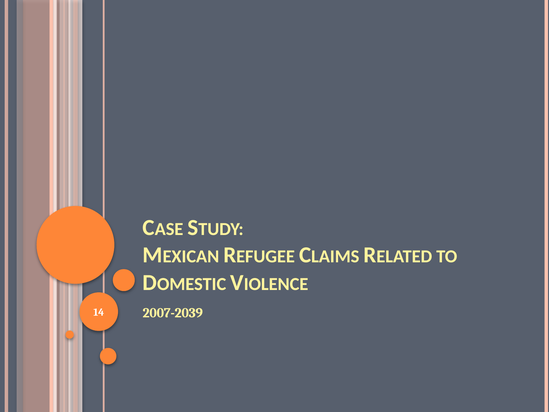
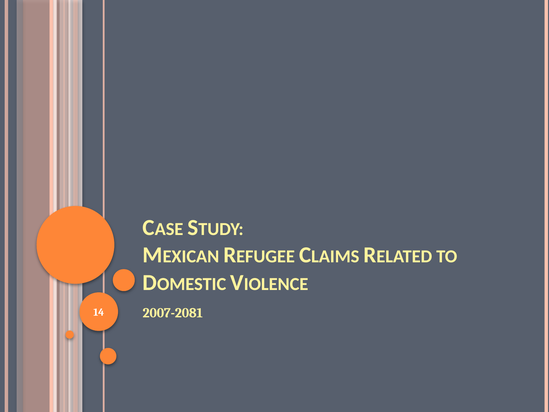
2007-2039: 2007-2039 -> 2007-2081 (173, 313)
